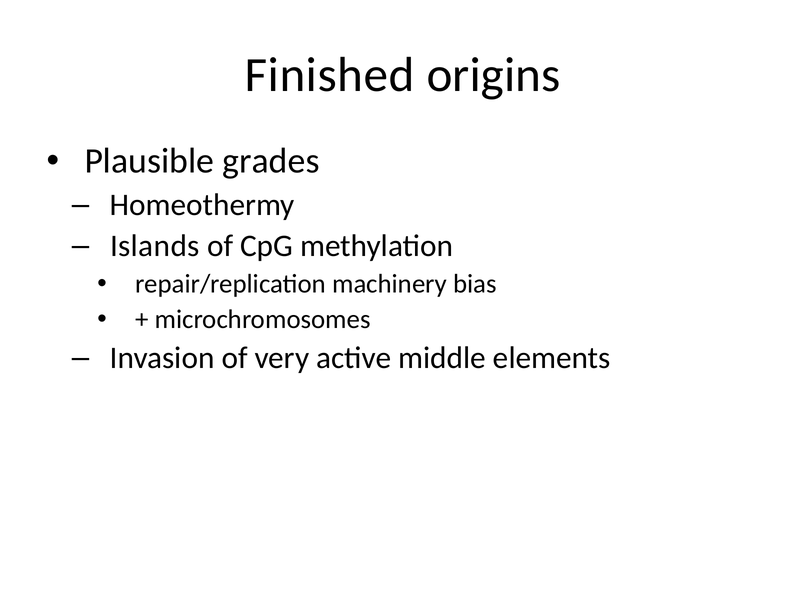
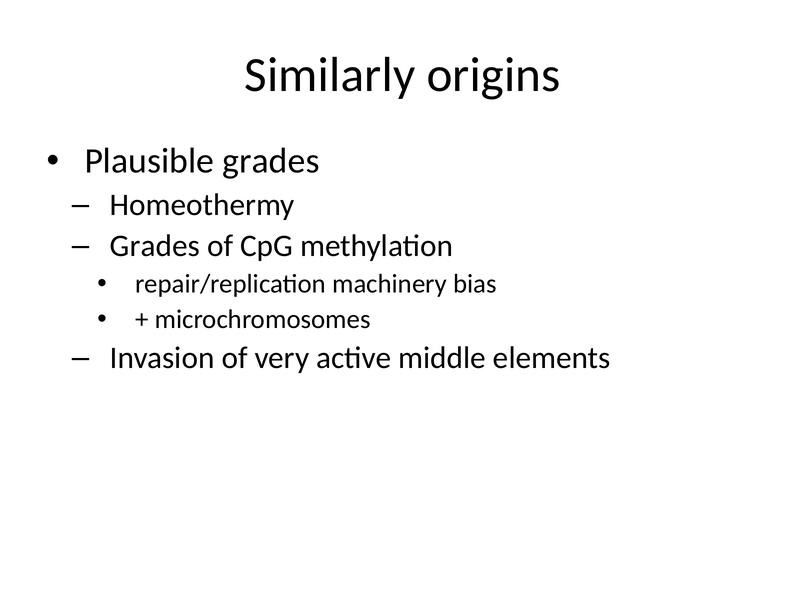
Finished: Finished -> Similarly (330, 75)
Islands: Islands -> Grades (155, 246)
